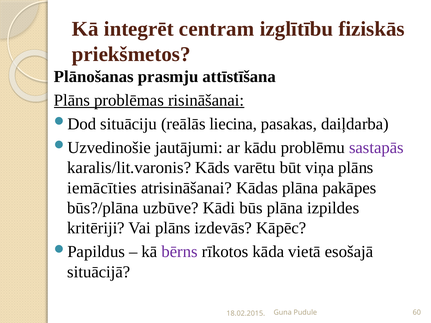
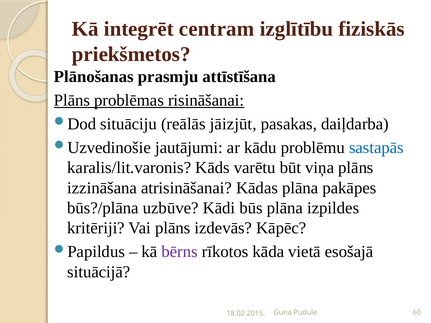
liecina: liecina -> jāizjūt (233, 124)
sastapās colour: purple -> blue (376, 148)
iemācīties: iemācīties -> izzināšana (102, 188)
